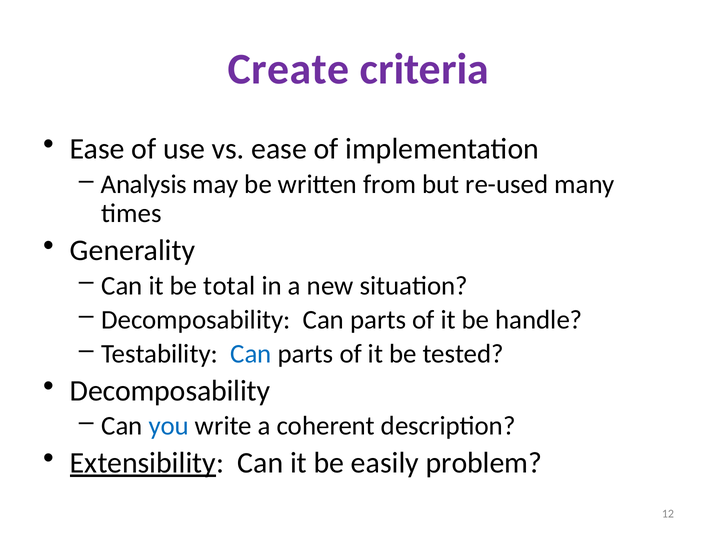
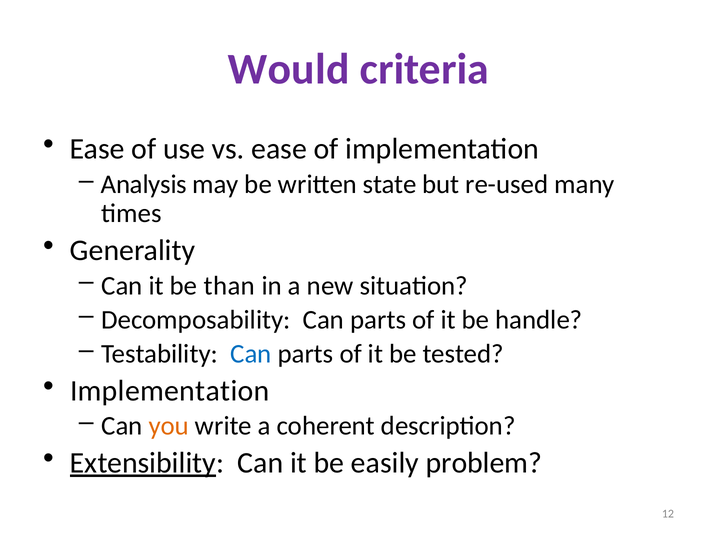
Create: Create -> Would (289, 69)
from: from -> state (390, 184)
total: total -> than (229, 286)
Decomposability: Decomposability -> Implementation (170, 391)
you colour: blue -> orange (169, 426)
